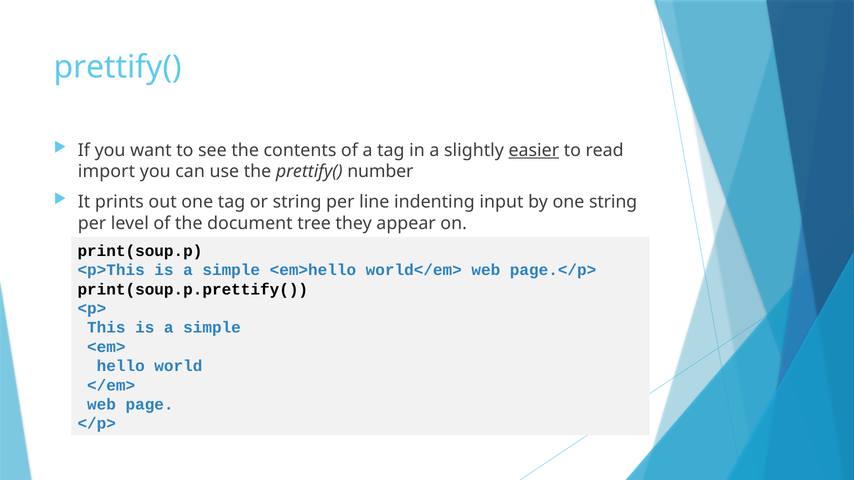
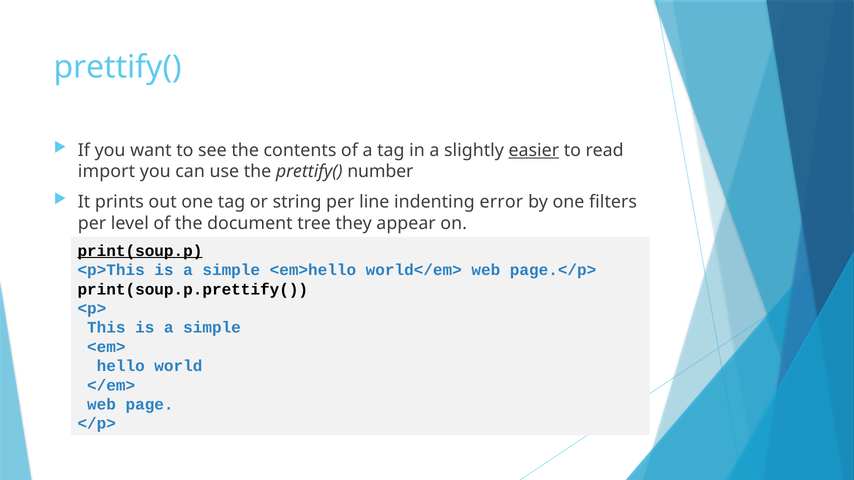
input: input -> error (501, 202)
one string: string -> filters (613, 202)
print(soup.p underline: none -> present (140, 251)
